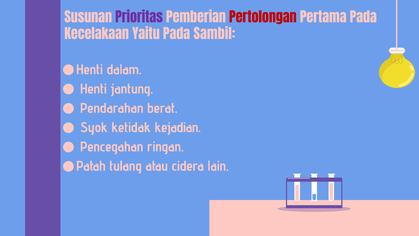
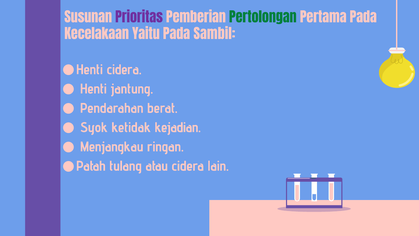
Pertolongan colour: red -> green (263, 18)
dalam: dalam -> cidera (124, 69)
Pencegahan: Pencegahan -> Menjangkau (112, 147)
